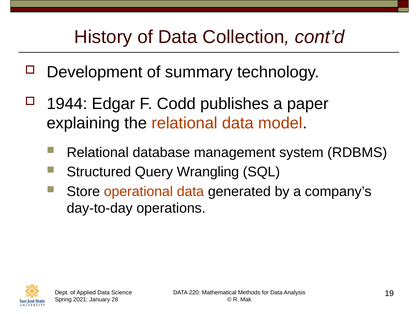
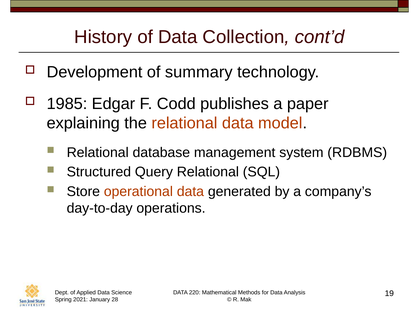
1944: 1944 -> 1985 (67, 104)
Query Wrangling: Wrangling -> Relational (208, 172)
